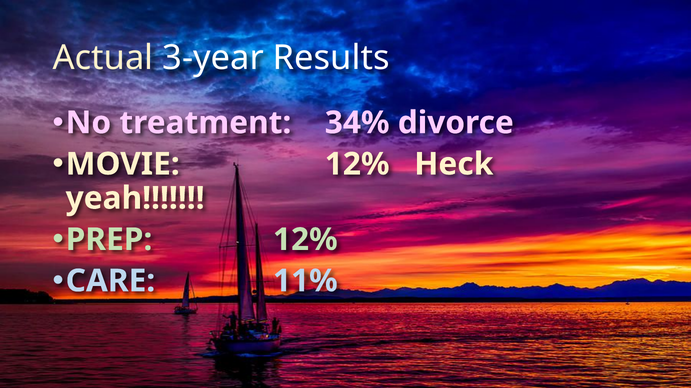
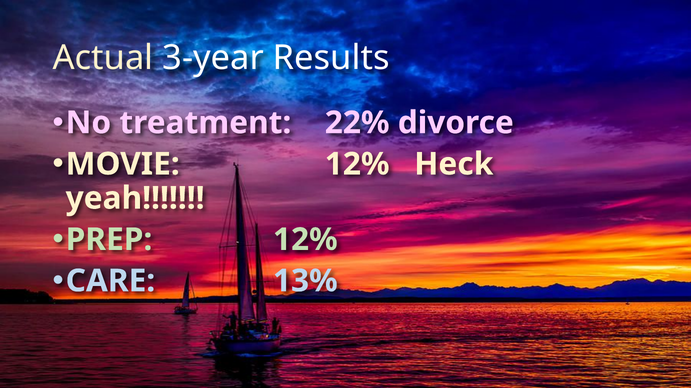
34%: 34% -> 22% (357, 123)
11%: 11% -> 13% (305, 281)
